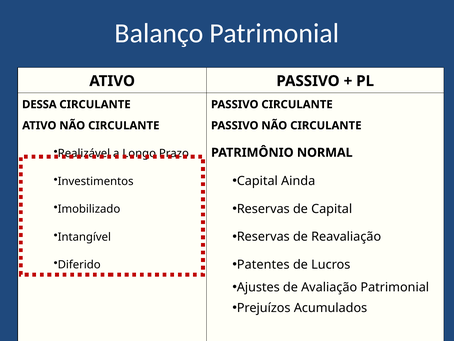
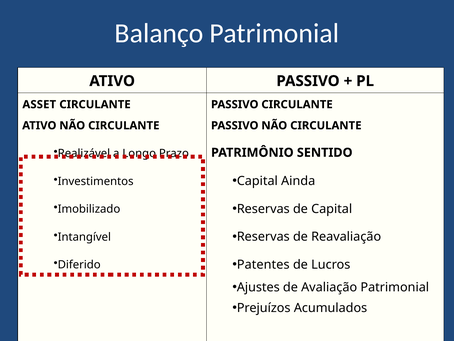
DESSA: DESSA -> ASSET (39, 104)
NORMAL: NORMAL -> SENTIDO (325, 152)
